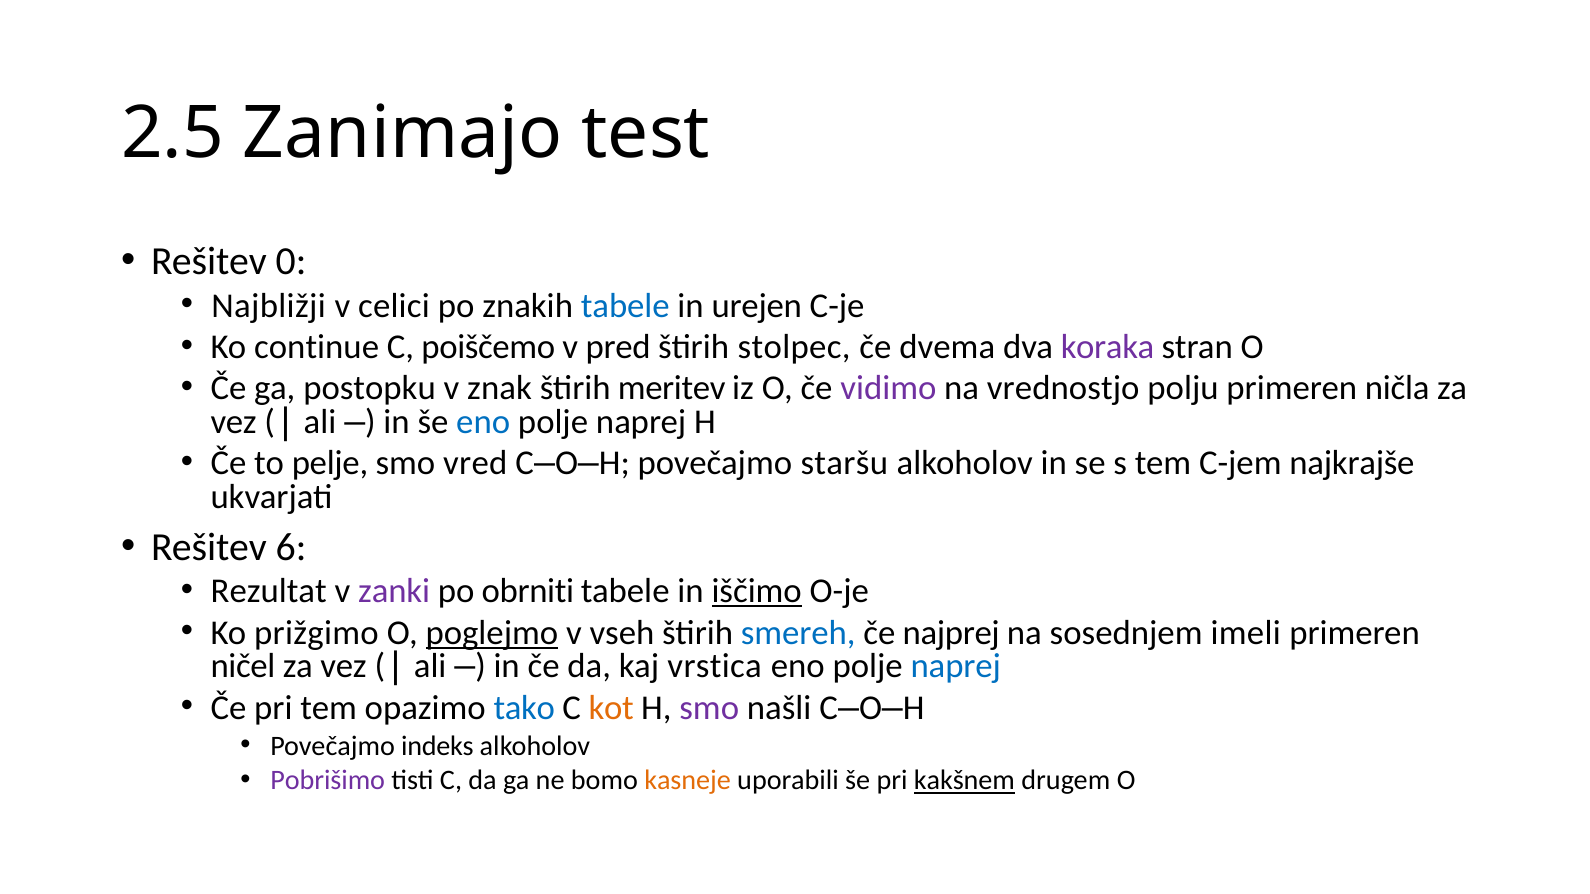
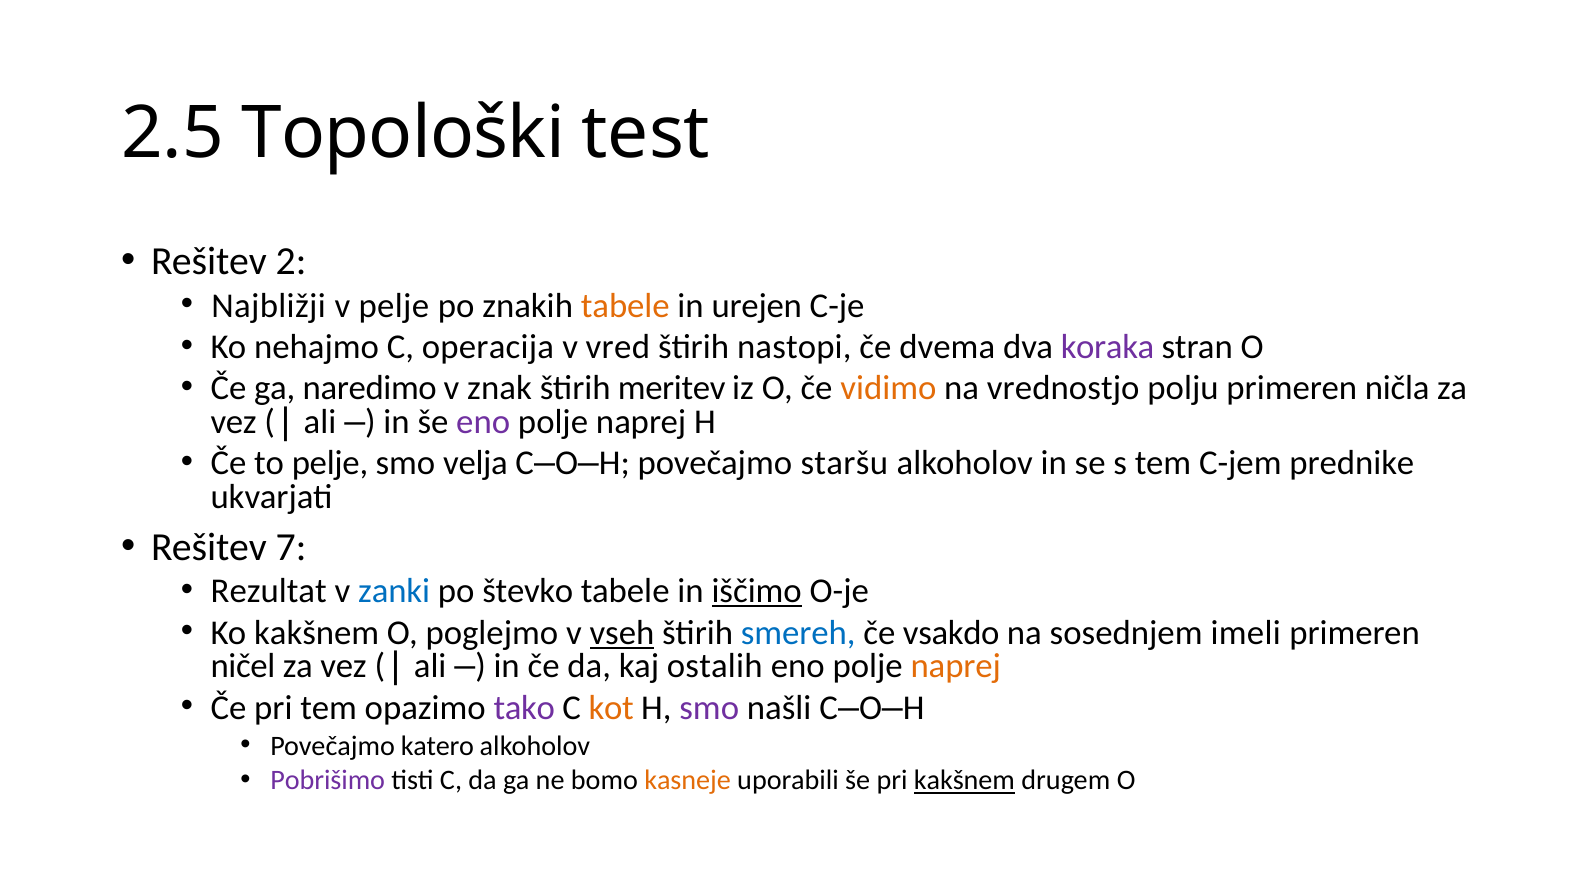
Zanimajo: Zanimajo -> Topološki (403, 134)
0: 0 -> 2 (291, 262)
v celici: celici -> pelje (394, 306)
tabele colour: blue -> orange (625, 306)
continue: continue -> nehajmo (317, 347)
poiščemo: poiščemo -> operacija (488, 347)
pred: pred -> vred (618, 347)
stolpec: stolpec -> nastopi (794, 347)
postopku: postopku -> naredimo (370, 388)
vidimo colour: purple -> orange (888, 388)
eno colour: blue -> purple (483, 422)
vred: vred -> velja (476, 463)
najkrajše: najkrajše -> prednike (1352, 463)
6: 6 -> 7 (291, 548)
zanki colour: purple -> blue (394, 592)
obrniti: obrniti -> števko (528, 592)
Ko prižgimo: prižgimo -> kakšnem (317, 633)
poglejmo underline: present -> none (492, 633)
vseh underline: none -> present (622, 633)
najprej: najprej -> vsakdo (951, 633)
vrstica: vrstica -> ostalih (715, 667)
naprej colour: blue -> orange (956, 667)
tako colour: blue -> purple (524, 708)
indeks: indeks -> katero (437, 746)
